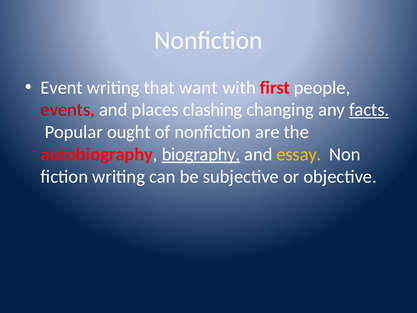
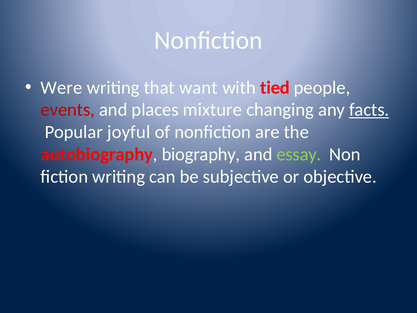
Event: Event -> Were (62, 87)
first: first -> tied (275, 87)
clashing: clashing -> mixture (213, 110)
ought: ought -> joyful (129, 132)
biography underline: present -> none (201, 154)
essay colour: yellow -> light green (299, 154)
